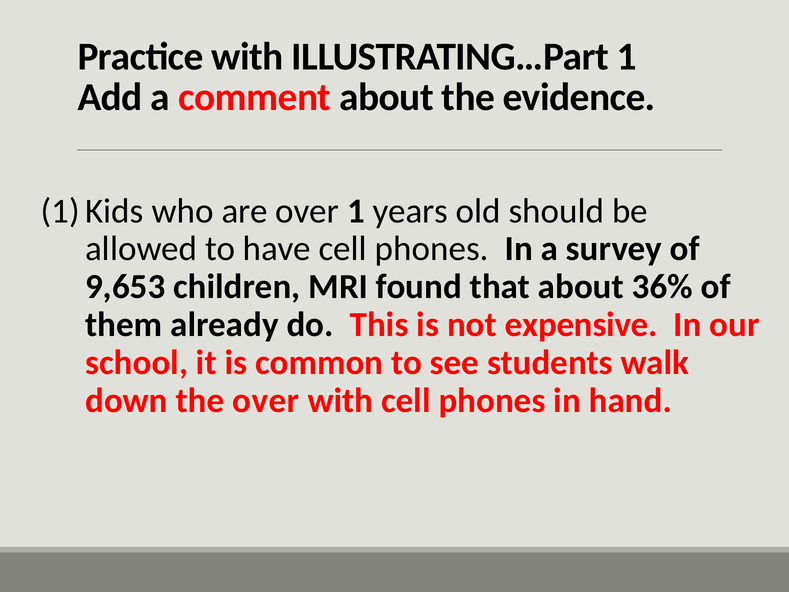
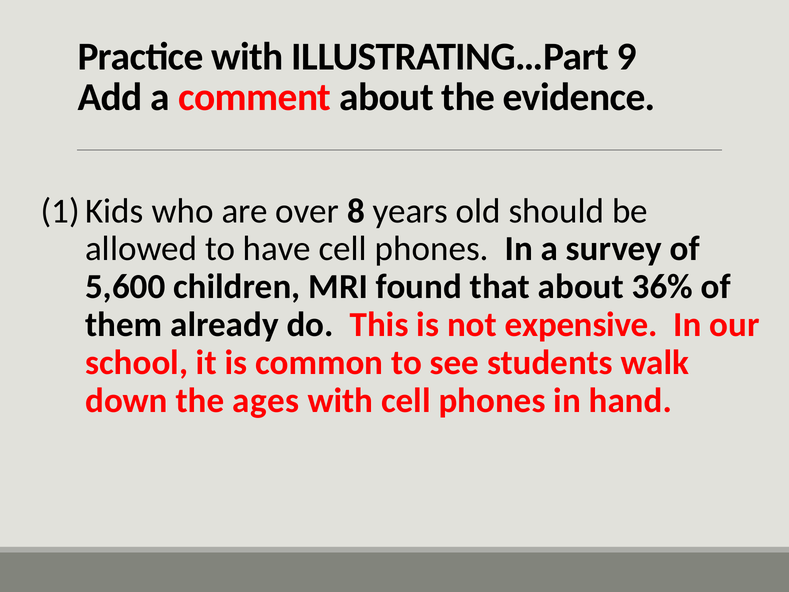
ILLUSTRATING…Part 1: 1 -> 9 (627, 57)
over 1: 1 -> 8 (356, 211)
9,653: 9,653 -> 5,600 (125, 287)
the over: over -> ages (266, 400)
